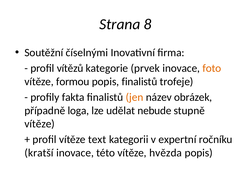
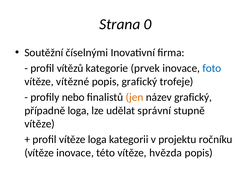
8: 8 -> 0 (148, 24)
foto colour: orange -> blue (212, 68)
formou: formou -> vítězné (73, 82)
popis finalistů: finalistů -> grafický (139, 82)
fakta: fakta -> nebo (73, 97)
název obrázek: obrázek -> grafický (193, 97)
nebude: nebude -> správní (154, 111)
vítěze text: text -> loga (97, 140)
expertní: expertní -> projektu (177, 140)
kratší: kratší -> vítěze (39, 153)
